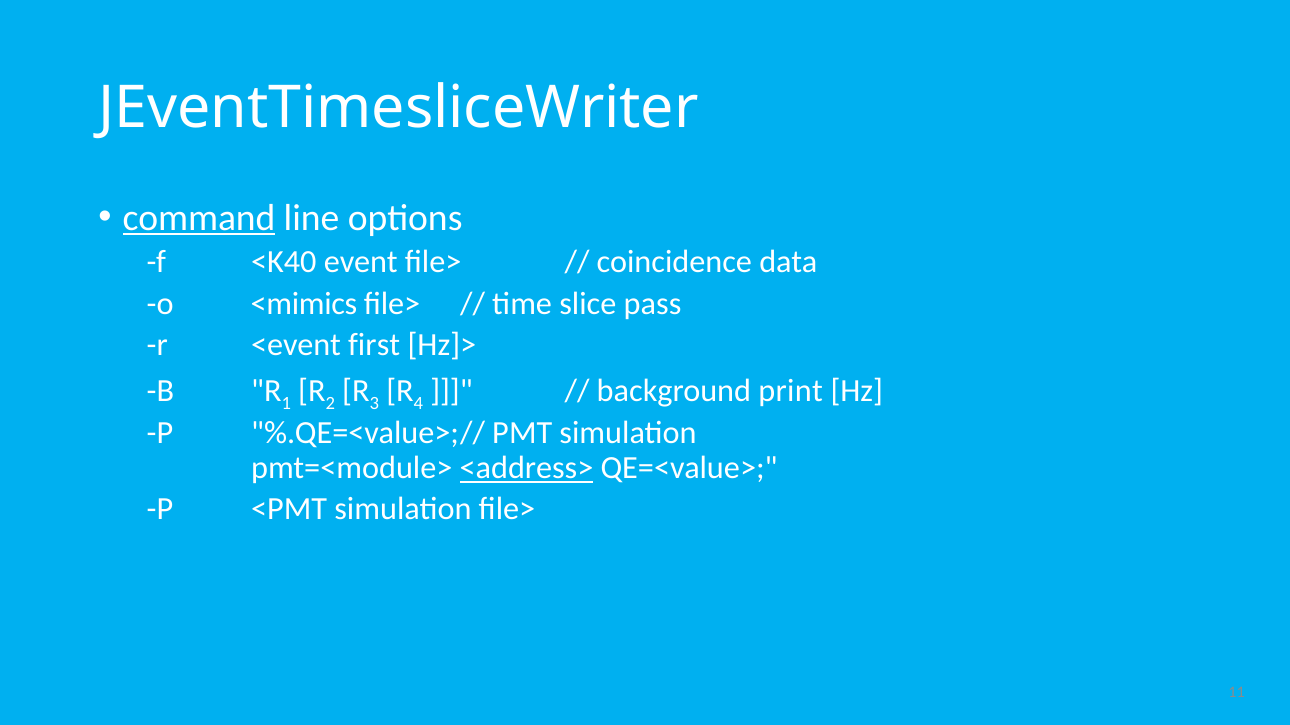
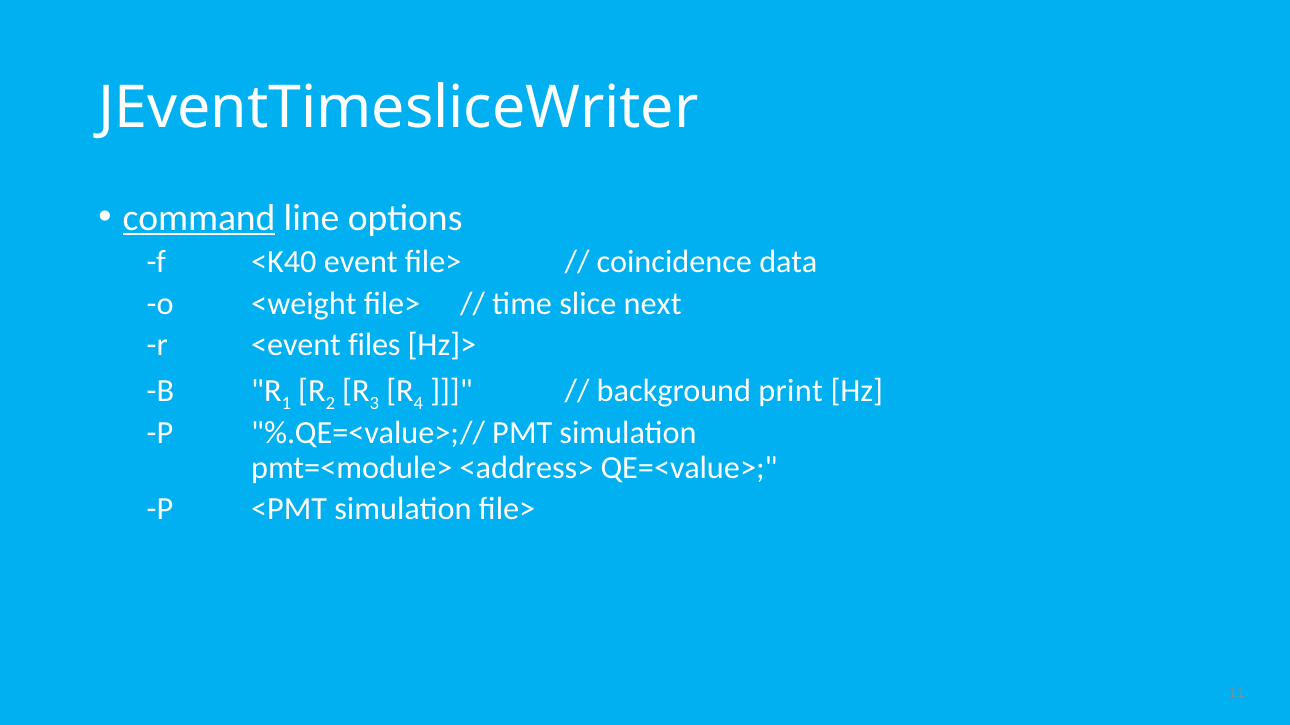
<mimics: <mimics -> <weight (304, 304)
pass: pass -> next (653, 304)
first: first -> files (374, 346)
<address> underline: present -> none (527, 468)
